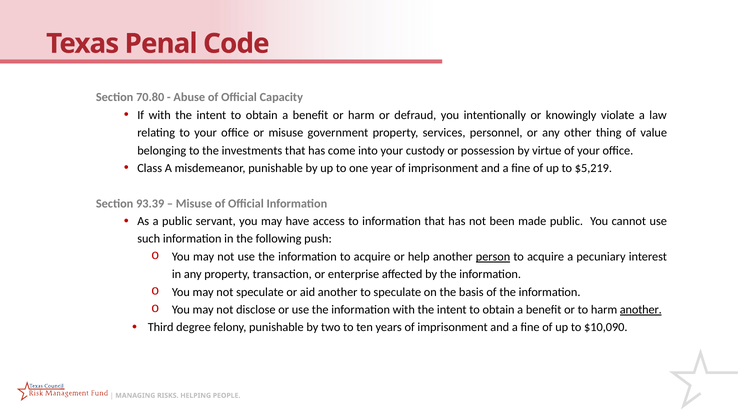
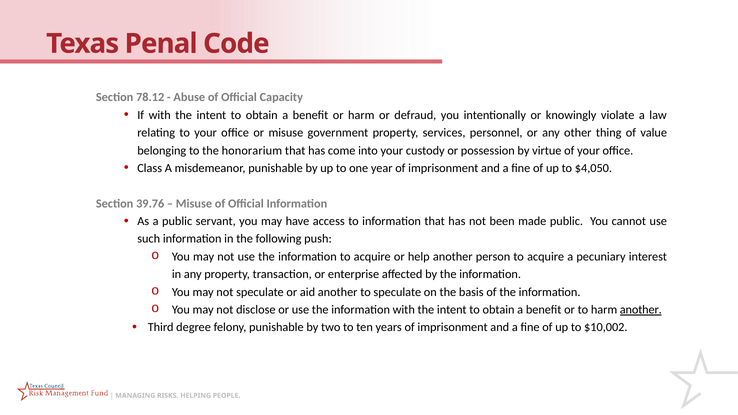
70.80: 70.80 -> 78.12 (150, 97)
investments: investments -> honorarium (252, 151)
$5,219: $5,219 -> $4,050 (593, 168)
93.39: 93.39 -> 39.76 (150, 204)
person underline: present -> none (493, 257)
$10,090: $10,090 -> $10,002 (606, 327)
